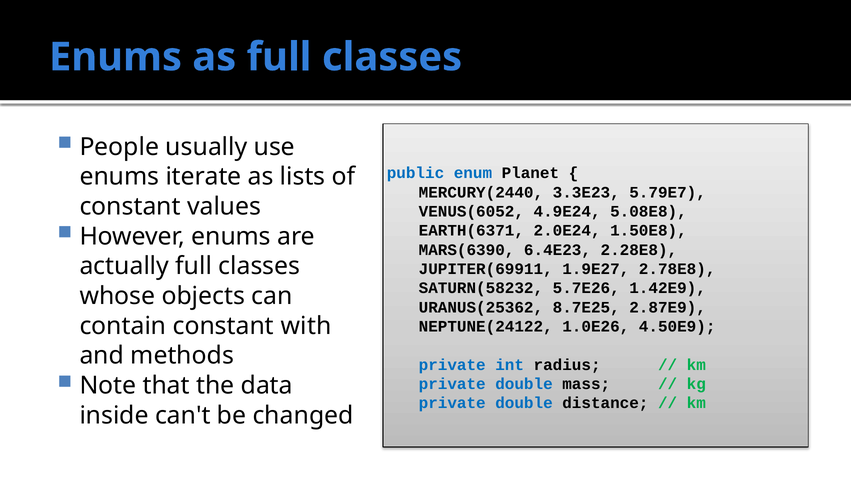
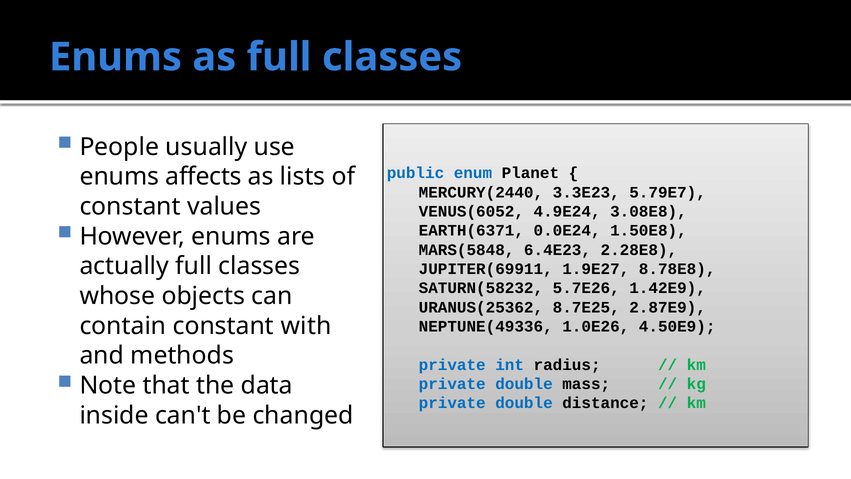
iterate: iterate -> affects (204, 177)
5.08E8: 5.08E8 -> 3.08E8 (648, 211)
2.0E24: 2.0E24 -> 0.0E24 (567, 231)
MARS(6390: MARS(6390 -> MARS(5848 (467, 250)
2.78E8: 2.78E8 -> 8.78E8 (677, 269)
NEPTUNE(24122: NEPTUNE(24122 -> NEPTUNE(49336 (486, 326)
